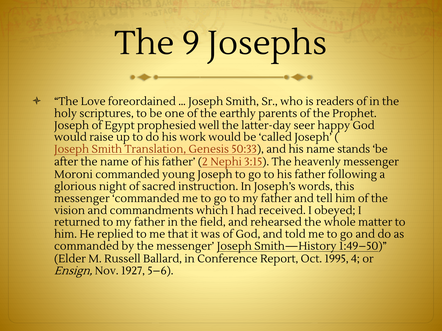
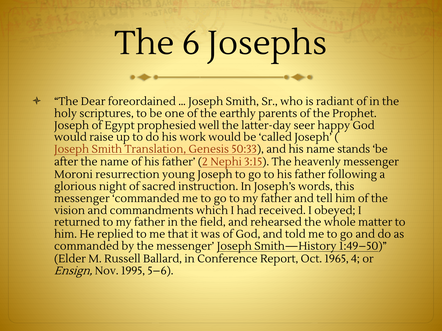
9: 9 -> 6 (191, 43)
Love: Love -> Dear (93, 102)
readers: readers -> radiant (335, 102)
Moroni commanded: commanded -> resurrection (127, 175)
1995: 1995 -> 1965 (337, 259)
1927: 1927 -> 1995 (133, 271)
